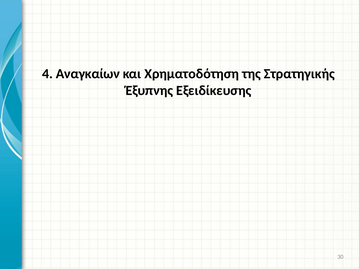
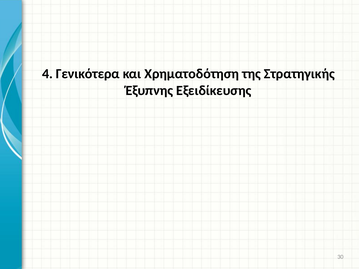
Αναγκαίων: Αναγκαίων -> Γενικότερα (88, 74)
